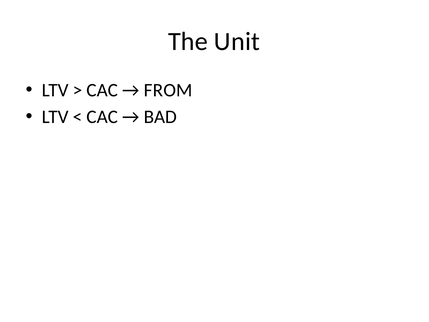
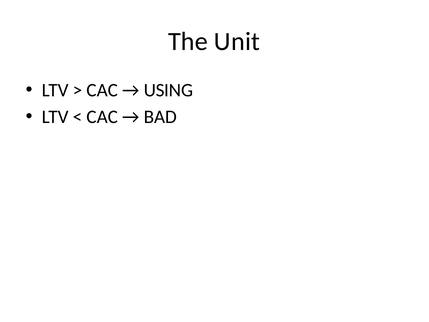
FROM: FROM -> USING (168, 90)
